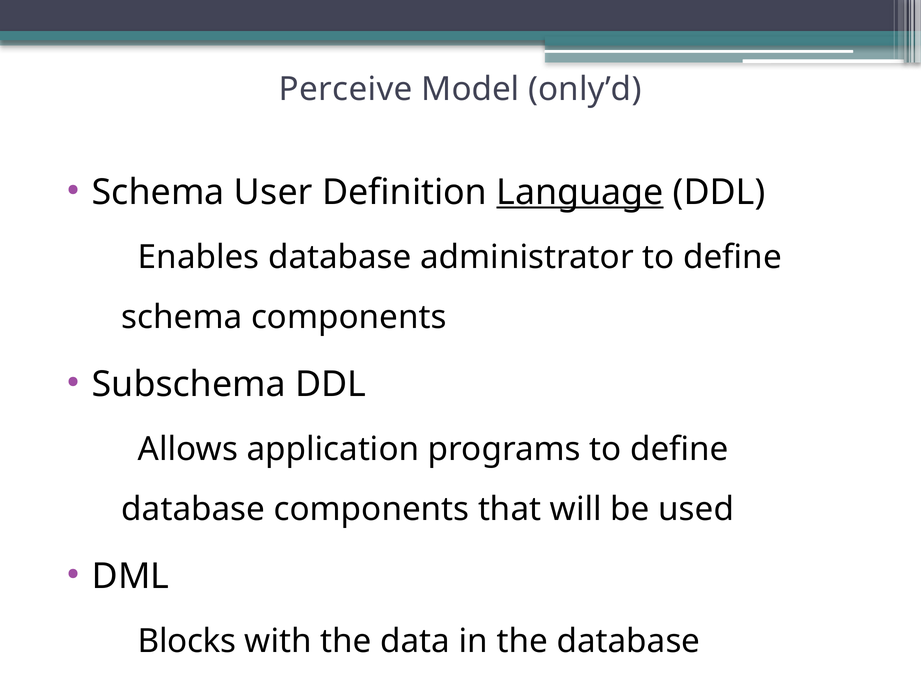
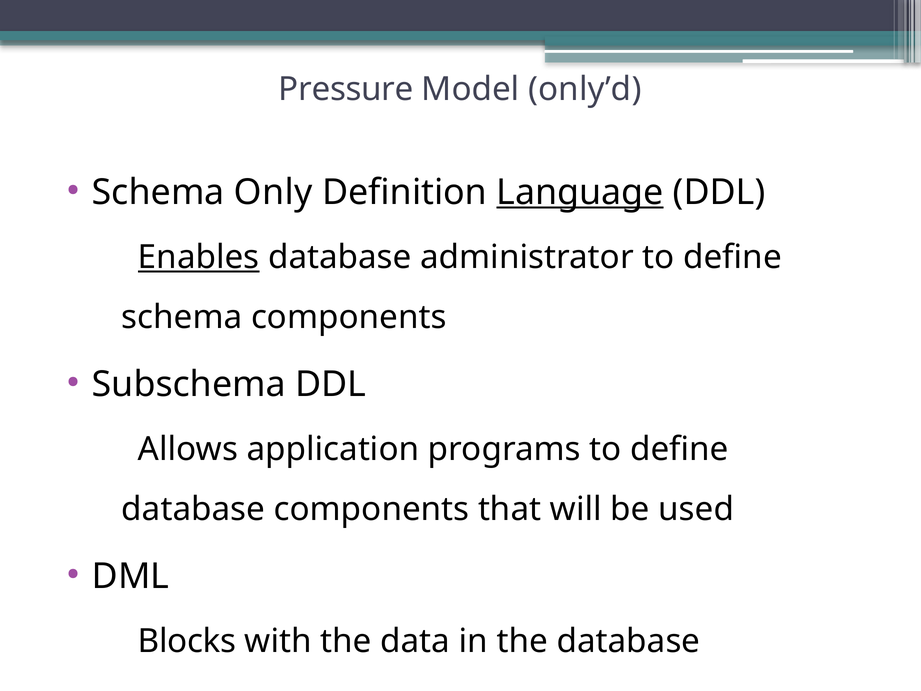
Perceive: Perceive -> Pressure (346, 89)
User: User -> Only (273, 192)
Enables underline: none -> present (199, 257)
